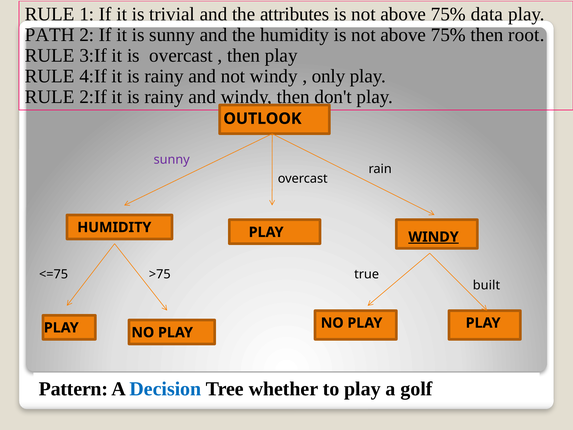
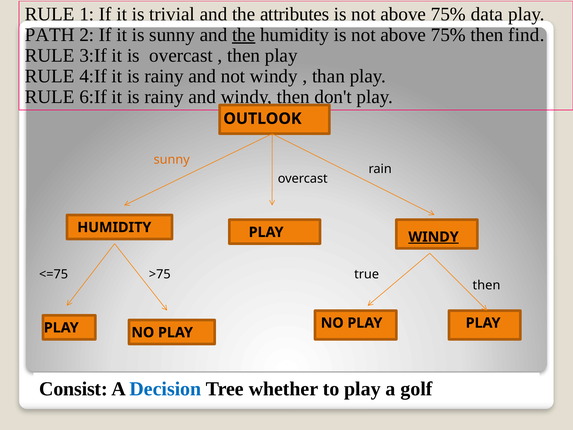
the underline: none -> present (244, 35)
root: root -> find (526, 35)
only: only -> than (328, 76)
2:If: 2:If -> 6:If (93, 97)
sunny colour: purple -> orange (172, 159)
built: built -> then (486, 285)
Pattern: Pattern -> Consist (73, 389)
